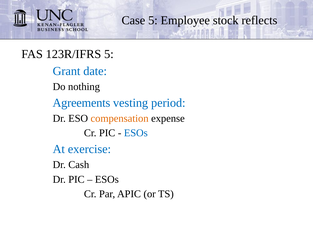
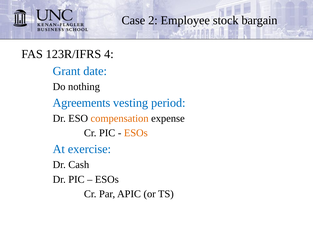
Case 5: 5 -> 2 (153, 20)
reflects: reflects -> bargain (259, 20)
123R/IFRS 5: 5 -> 4 (109, 54)
ESOs colour: blue -> orange (136, 133)
